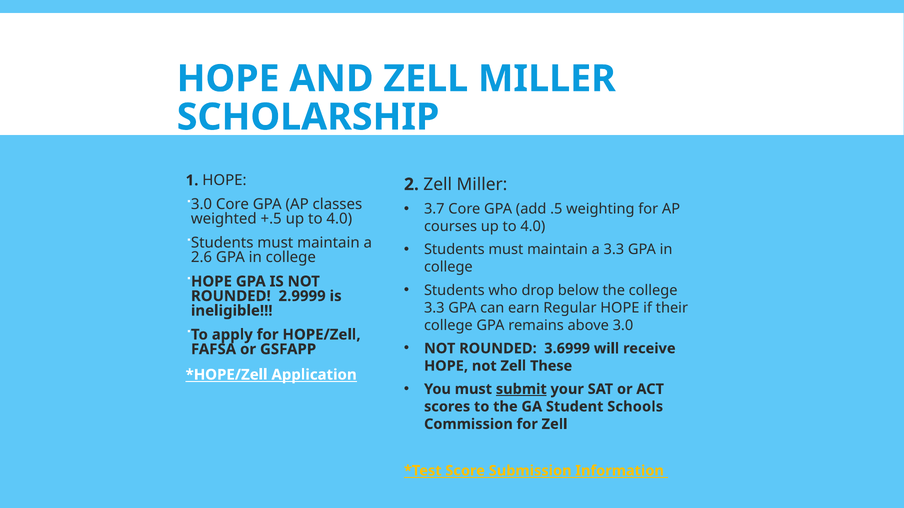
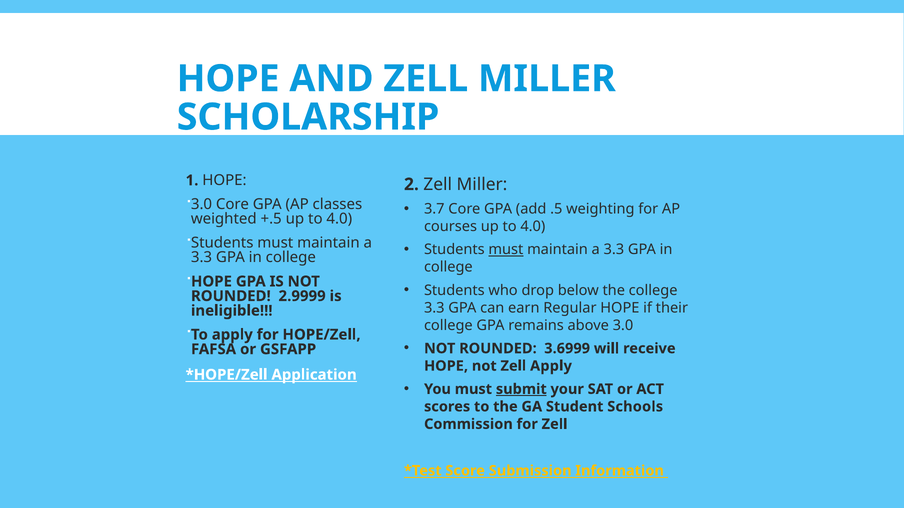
must underline: none -> present (506, 250)
2.6: 2.6 -> 3.3 (202, 258)
Zell These: These -> Apply (551, 366)
